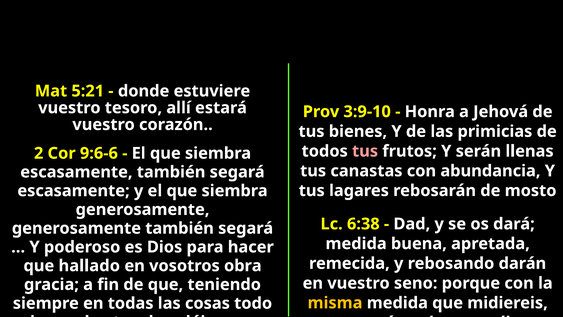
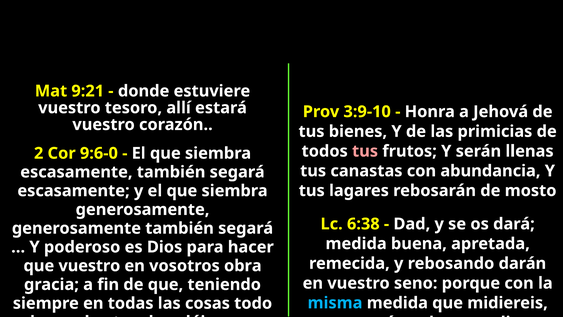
5:21: 5:21 -> 9:21 (88, 91)
9:6-6: 9:6-6 -> 9:6-0 (99, 153)
que hallado: hallado -> vuestro (89, 266)
misma colour: yellow -> light blue (335, 303)
